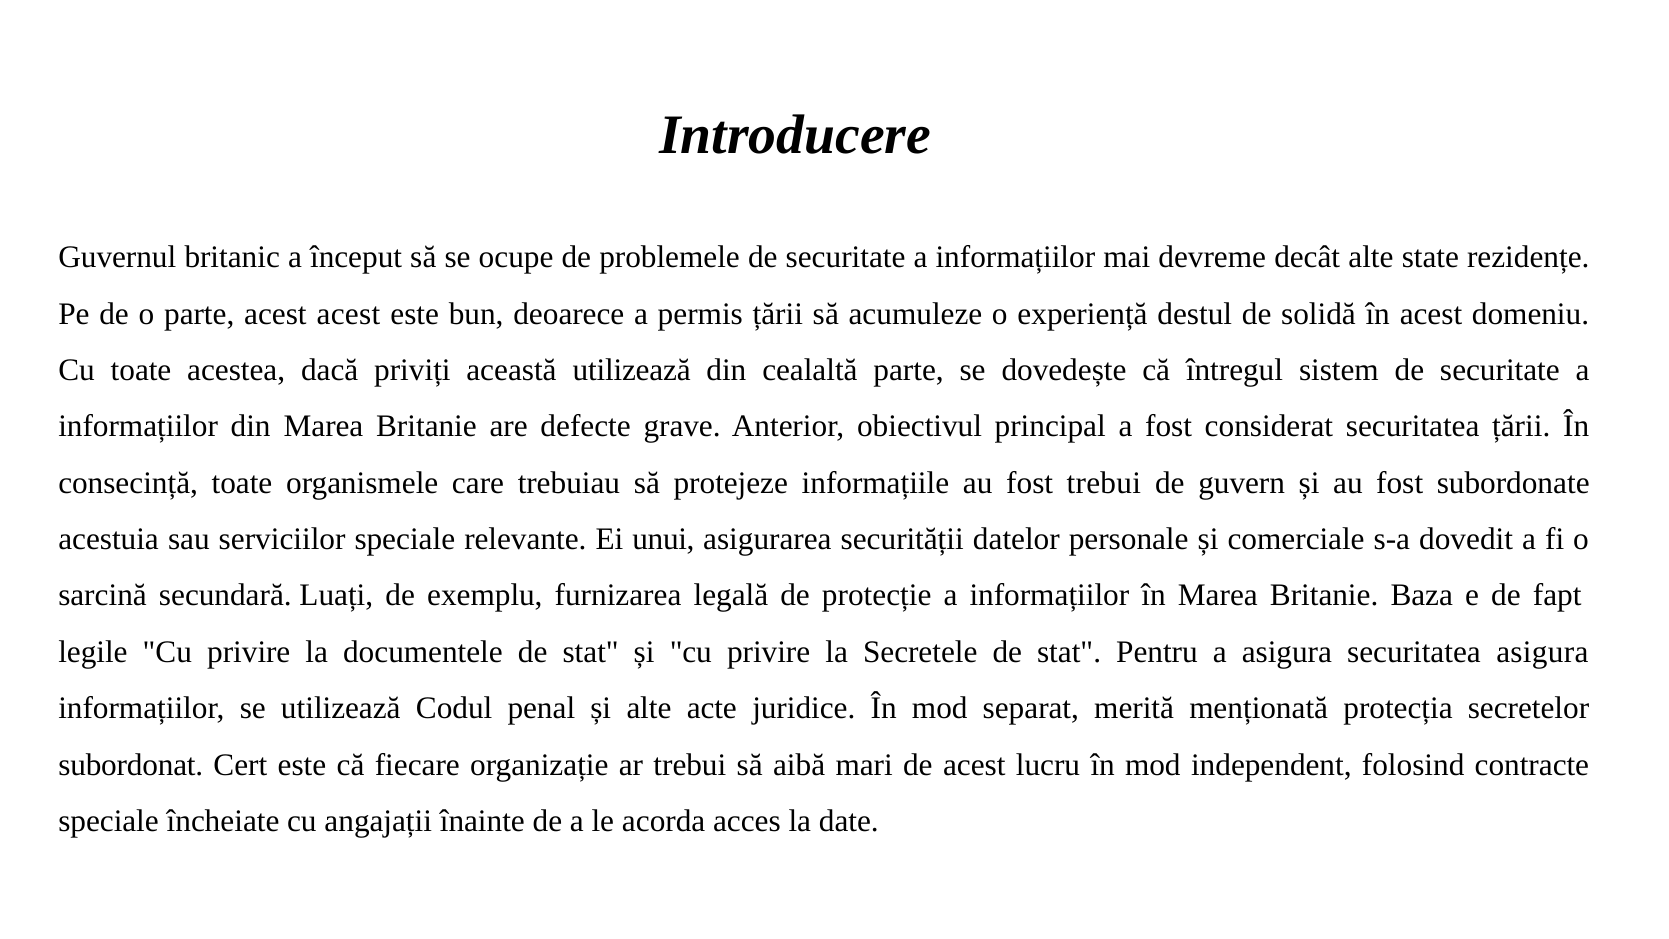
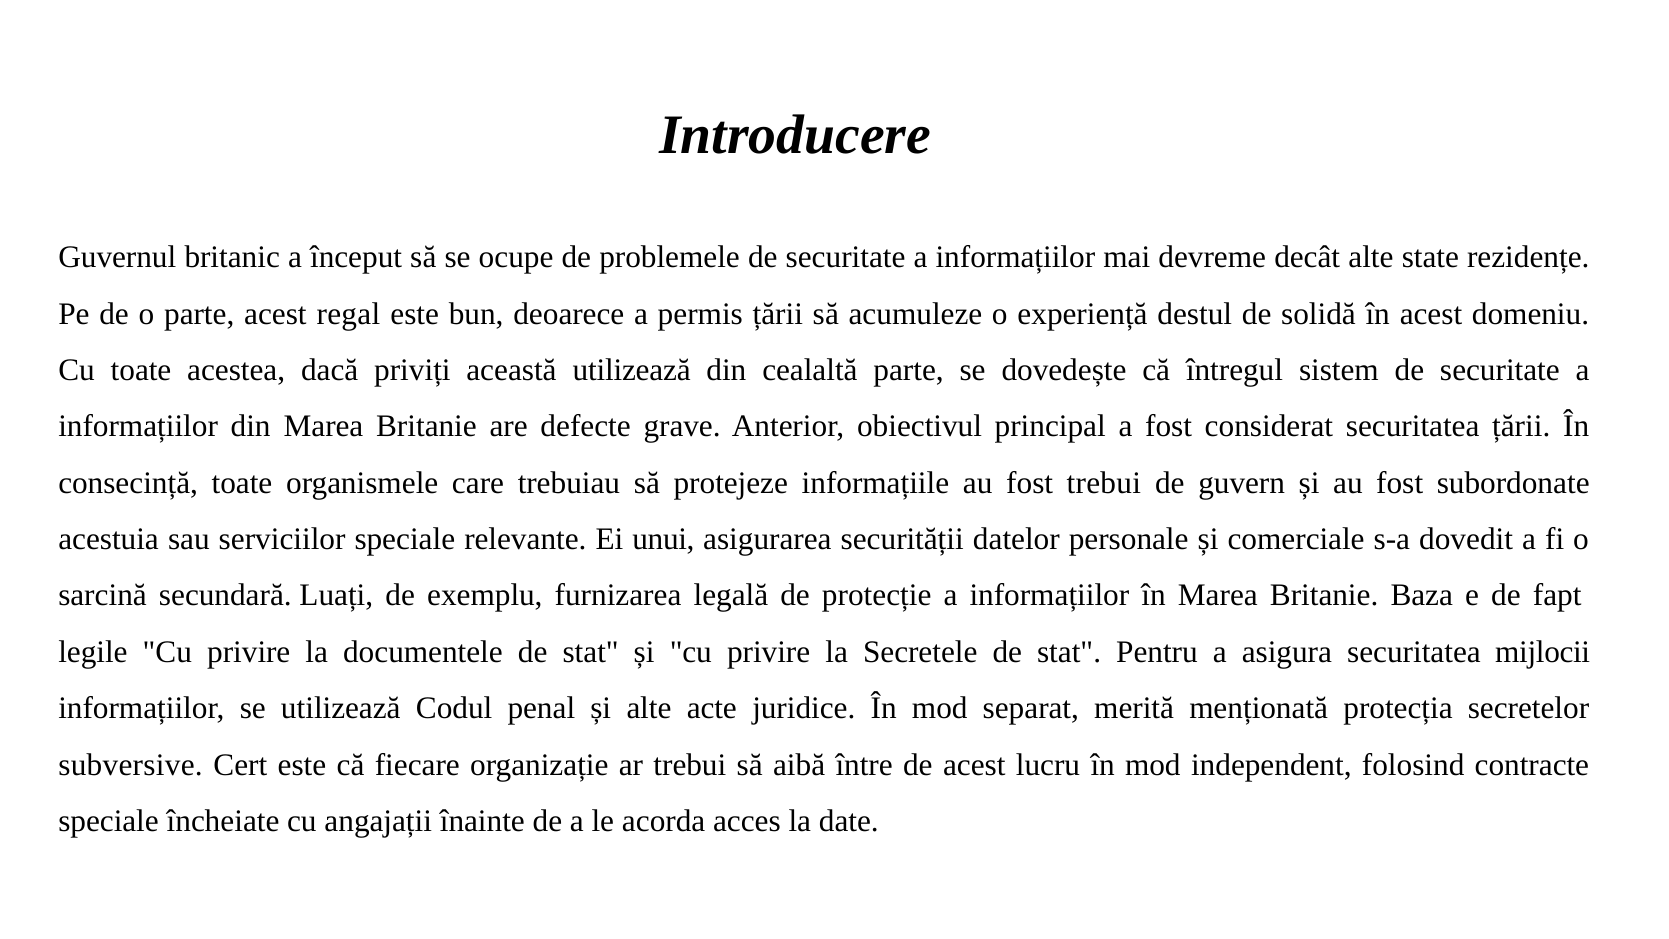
acest acest: acest -> regal (348, 314)
securitatea asigura: asigura -> mijlocii (1543, 652)
subordonat: subordonat -> subversive (131, 765)
mari: mari -> între (864, 765)
